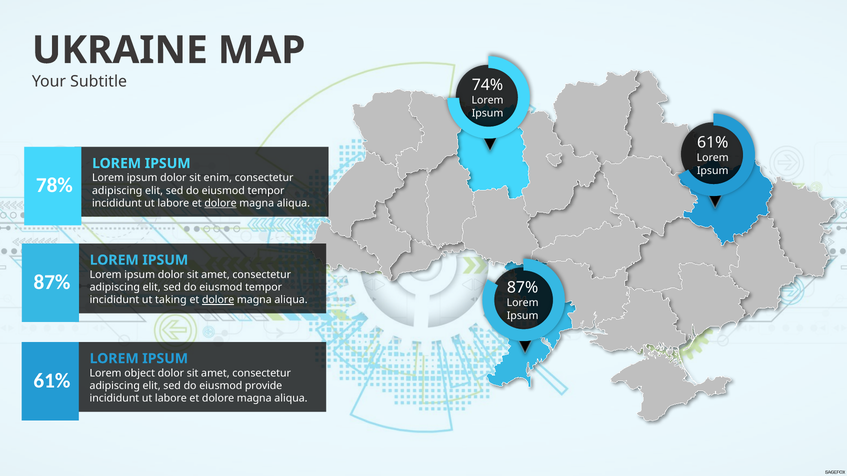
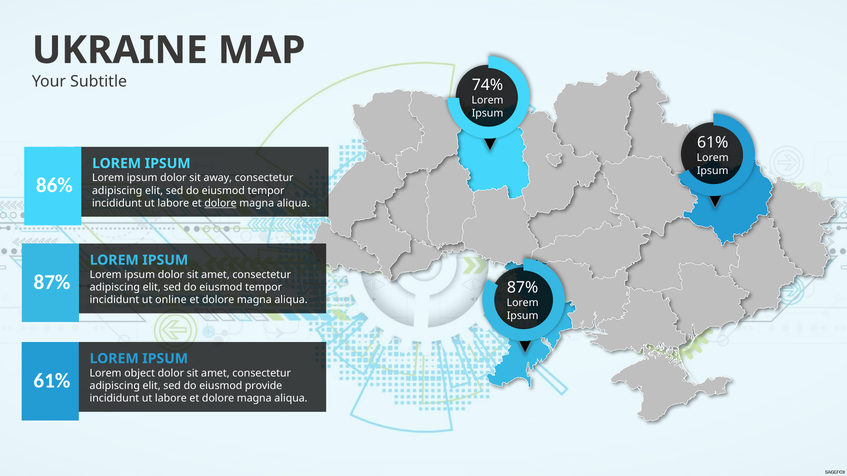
enim: enim -> away (218, 178)
78%: 78% -> 86% (54, 186)
taking: taking -> online (171, 300)
dolore underline: present -> none (218, 300)
